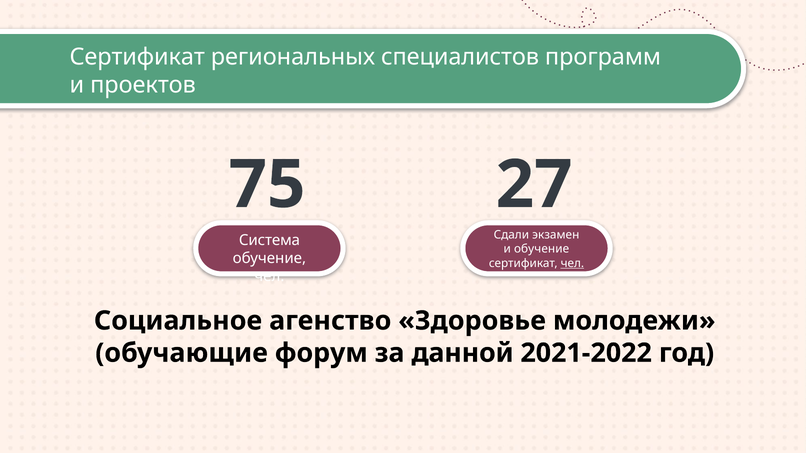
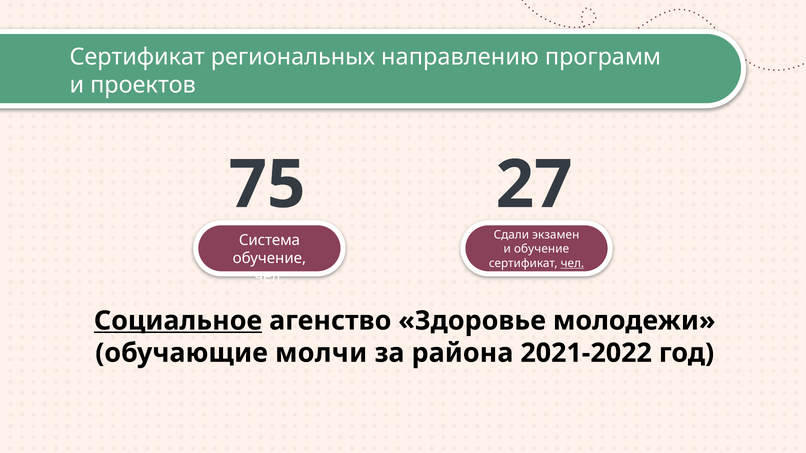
специалистов: специалистов -> направлению (460, 57)
Социальное underline: none -> present (178, 321)
форум: форум -> молчи (321, 353)
данной: данной -> района (462, 353)
